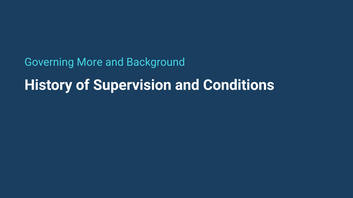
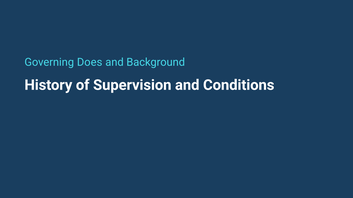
More: More -> Does (90, 62)
